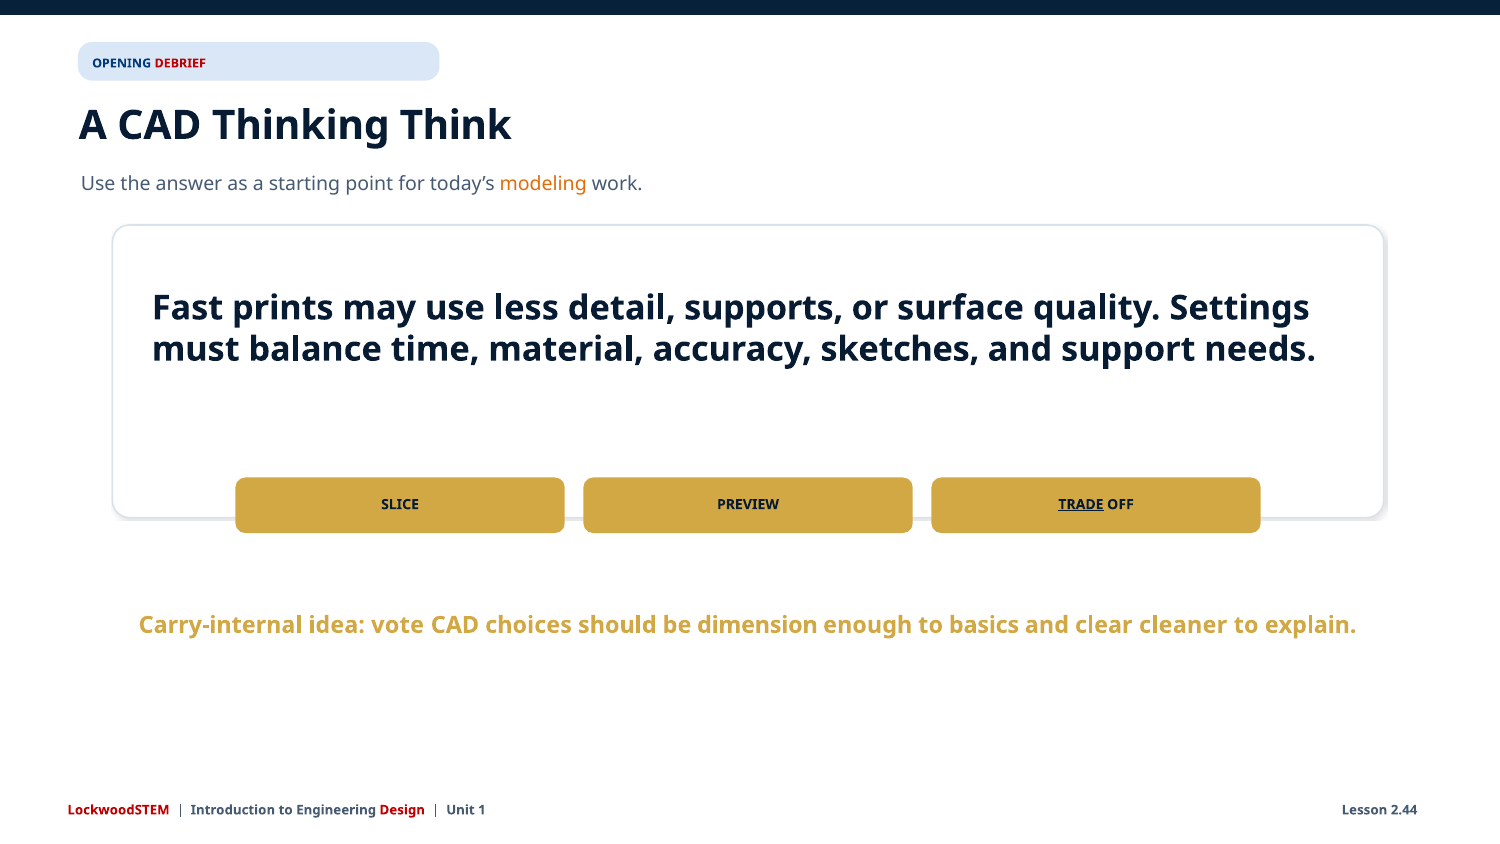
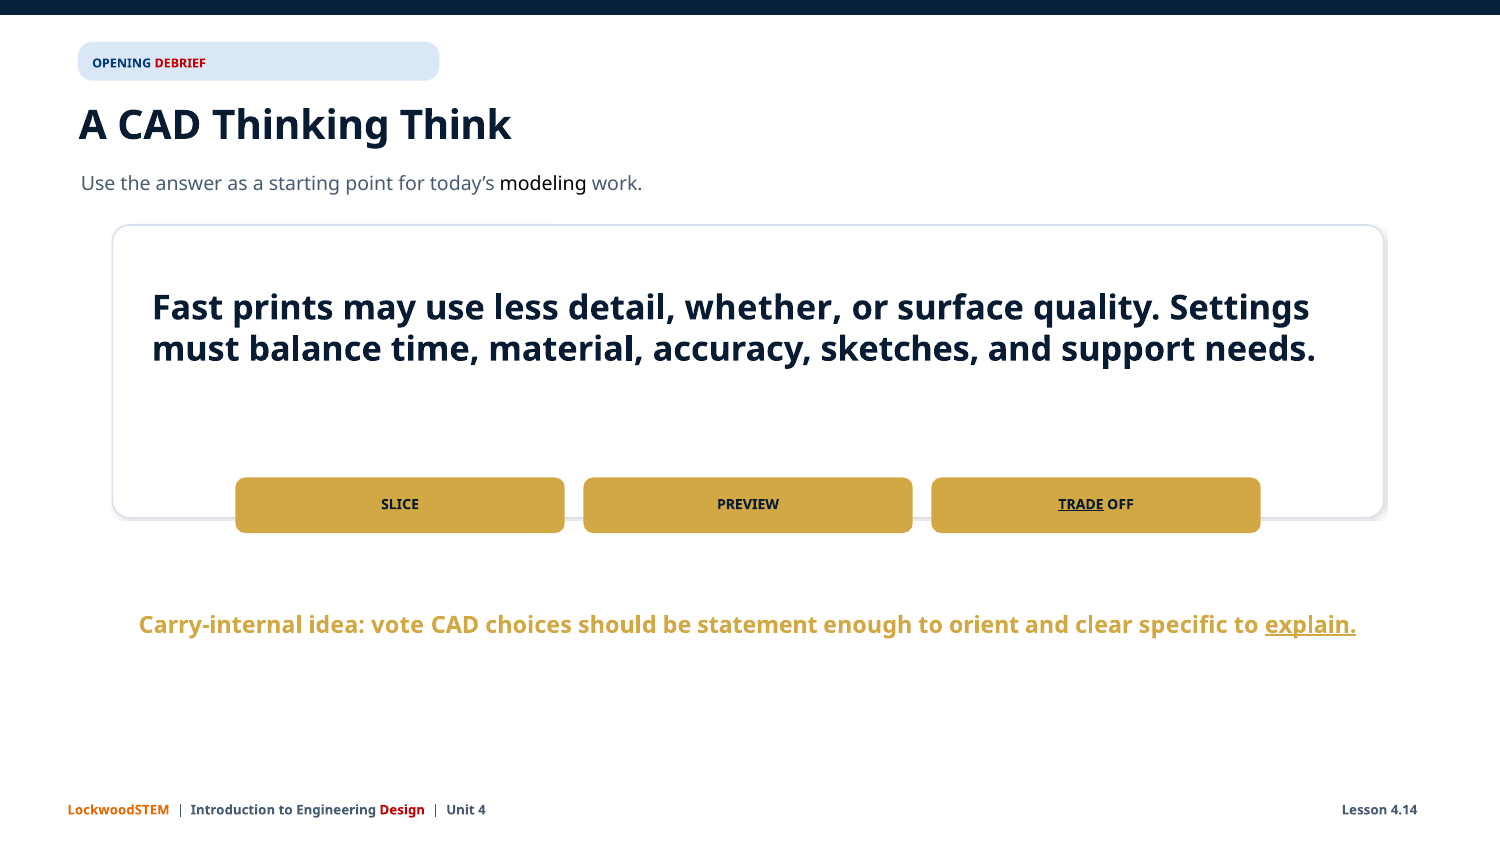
modeling colour: orange -> black (543, 184)
supports: supports -> whether (763, 308)
dimension: dimension -> statement (757, 625)
basics: basics -> orient (984, 625)
cleaner: cleaner -> specific (1183, 625)
explain underline: none -> present (1311, 625)
LockwoodSTEM colour: red -> orange (119, 810)
1: 1 -> 4 (482, 810)
2.44: 2.44 -> 4.14 (1404, 810)
